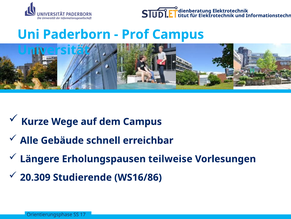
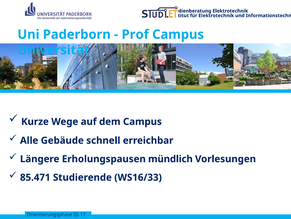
teilweise: teilweise -> mündlich (170, 158)
20.309: 20.309 -> 85.471 (35, 177)
WS16/86: WS16/86 -> WS16/33 (138, 177)
